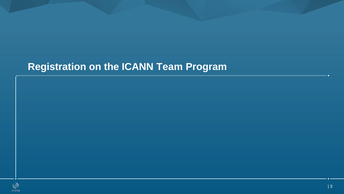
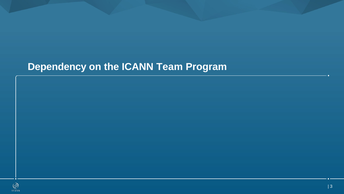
Registration: Registration -> Dependency (57, 67)
